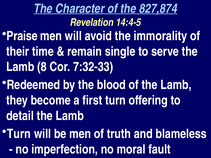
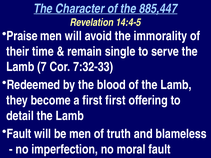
827,874: 827,874 -> 885,447 (158, 9)
8: 8 -> 7 (42, 67)
first turn: turn -> first (115, 101)
Turn: Turn -> Fault (19, 134)
